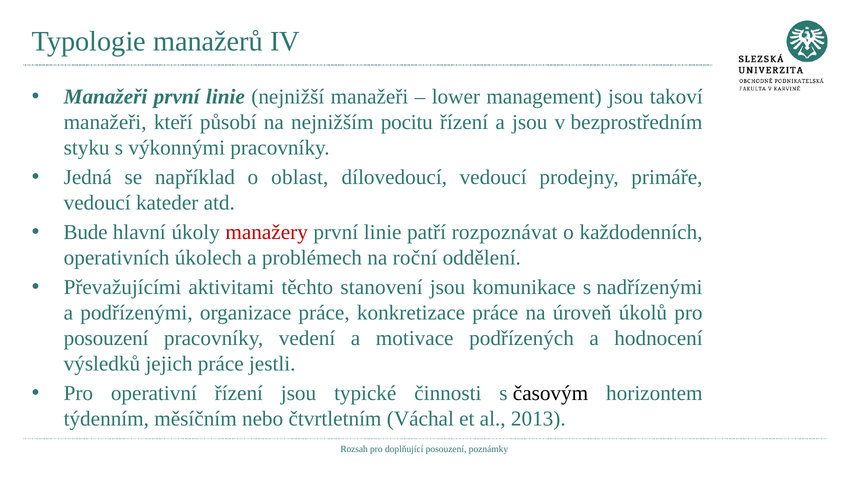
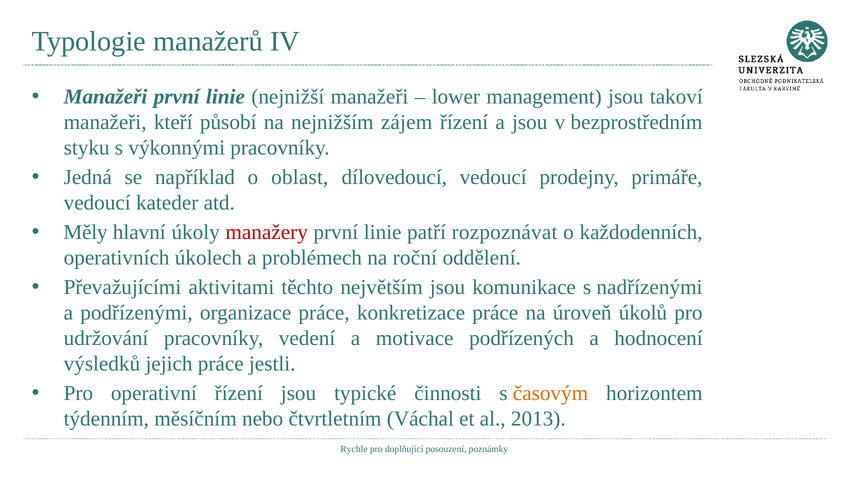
pocitu: pocitu -> zájem (407, 122)
Bude: Bude -> Měly (86, 233)
stanovení: stanovení -> největším (382, 288)
posouzení: posouzení -> udržování (106, 339)
časovým colour: black -> orange (551, 394)
Rozsah: Rozsah -> Rychle (354, 450)
